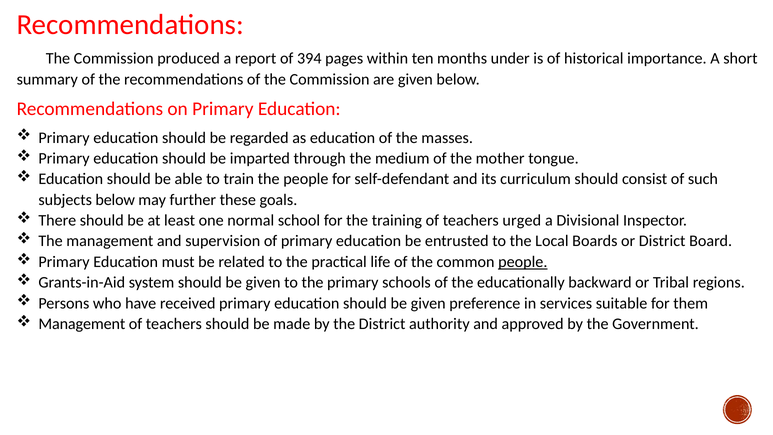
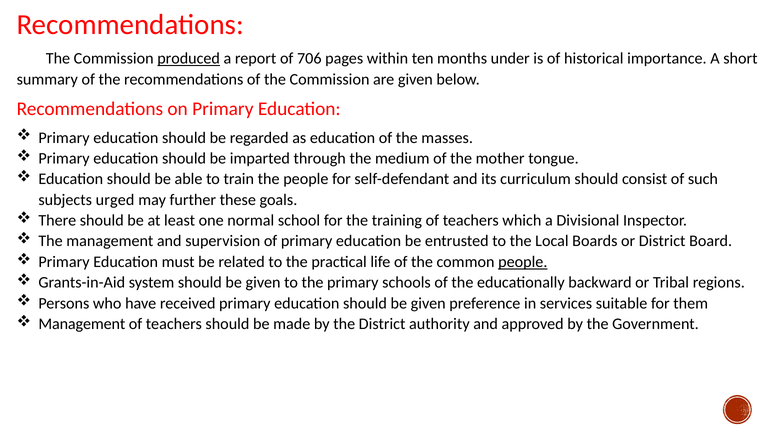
produced underline: none -> present (189, 59)
394: 394 -> 706 (309, 59)
subjects below: below -> urged (115, 200)
urged: urged -> which (522, 220)
